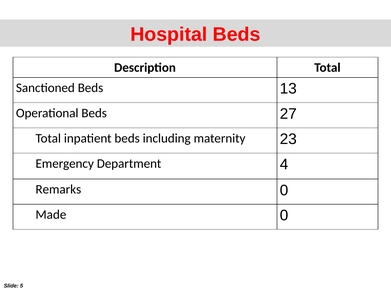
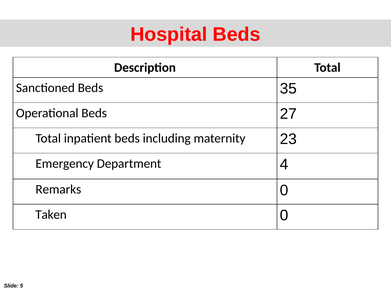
13: 13 -> 35 (288, 89)
Made: Made -> Taken (51, 215)
